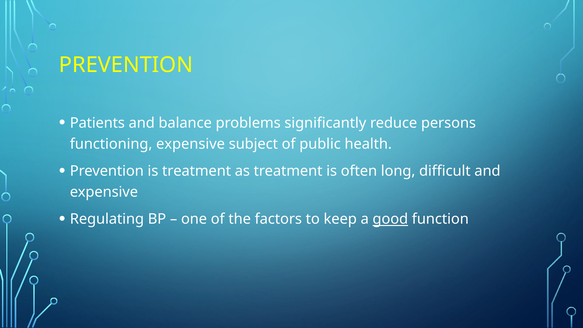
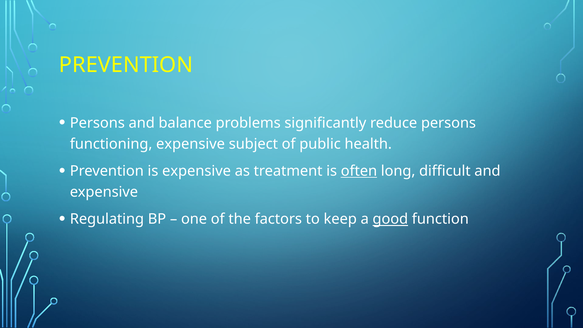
Patients: Patients -> Persons (97, 123)
is treatment: treatment -> expensive (197, 171)
often underline: none -> present (359, 171)
